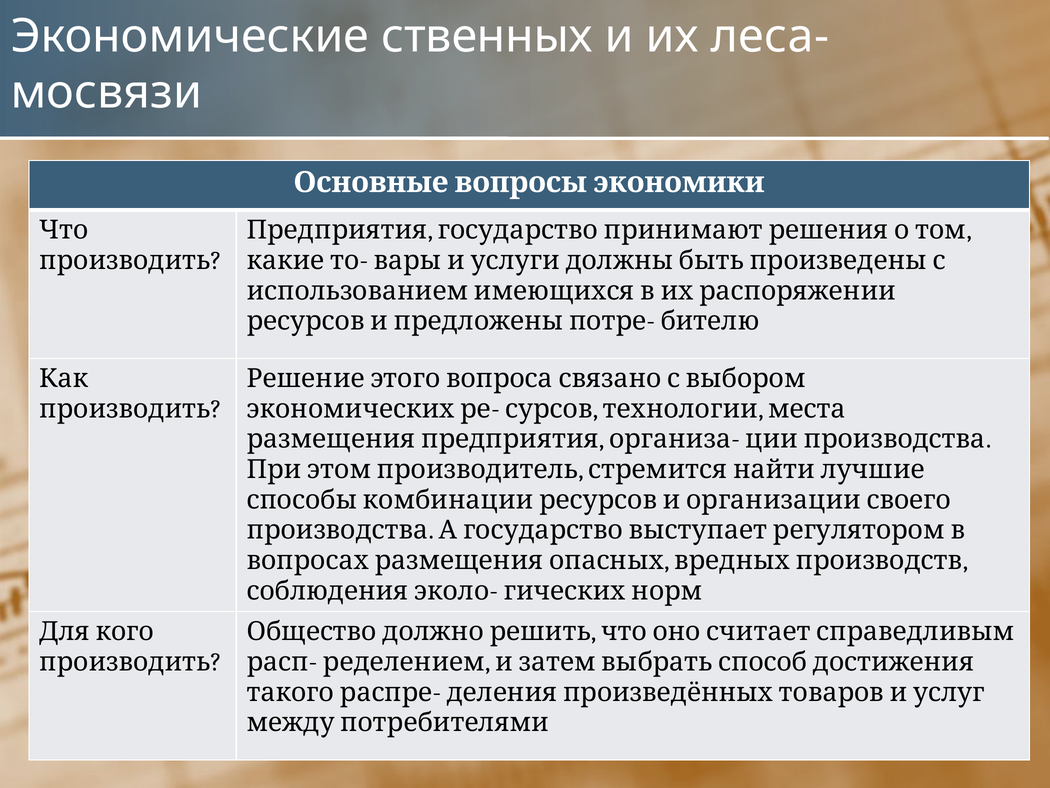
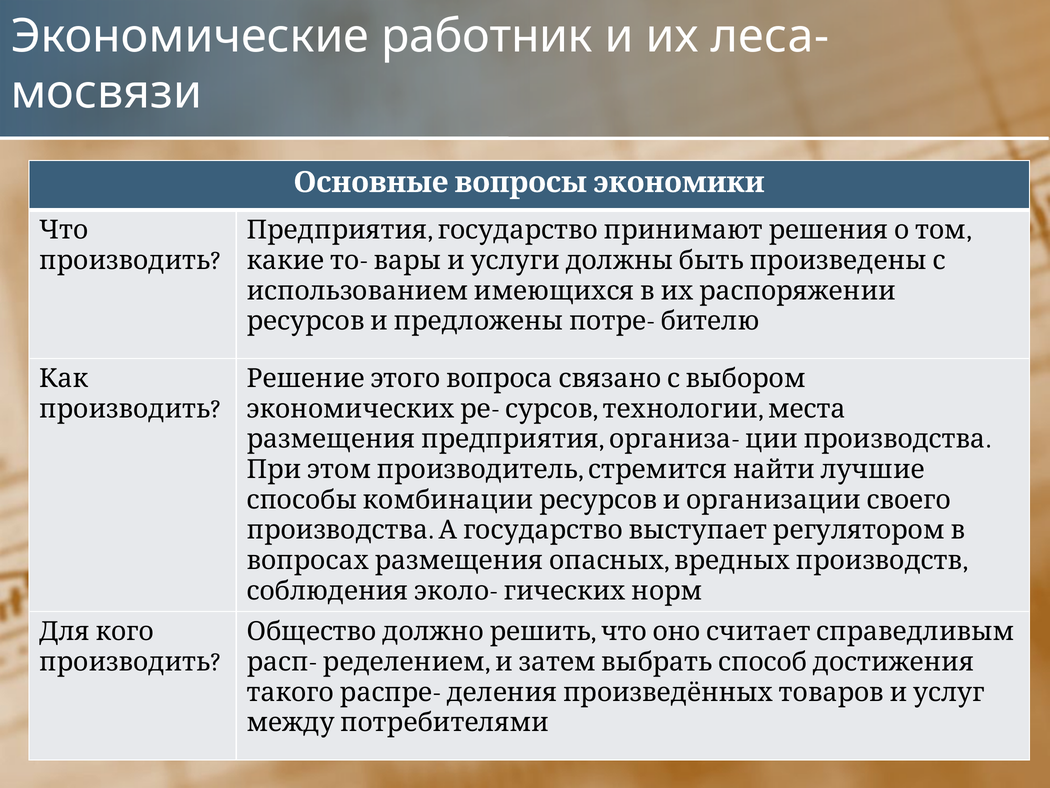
ственных: ственных -> работник (487, 36)
